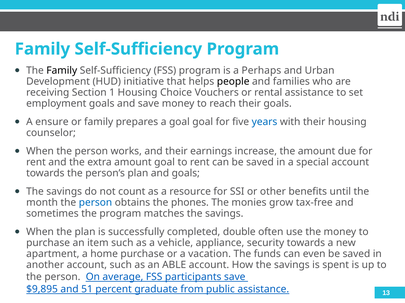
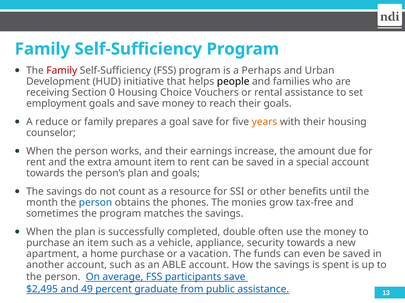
Family colour: black -> red (62, 71)
1: 1 -> 0 (112, 93)
ensure: ensure -> reduce (52, 122)
goal goal: goal -> save (203, 122)
years colour: blue -> orange (265, 122)
amount goal: goal -> item (165, 163)
$9,895: $9,895 -> $2,495 (42, 290)
51: 51 -> 49 (87, 290)
